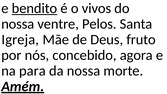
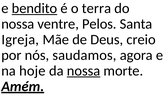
vivos: vivos -> terra (96, 8)
fruto: fruto -> creio (141, 40)
concebido: concebido -> saudamos (84, 55)
para: para -> hoje (32, 71)
nossa underline: none -> present (84, 71)
